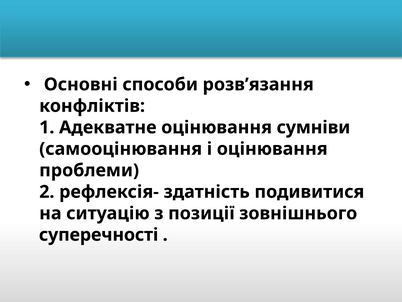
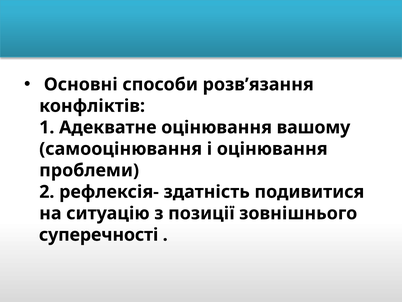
сумніви: сумніви -> вашому (313, 127)
